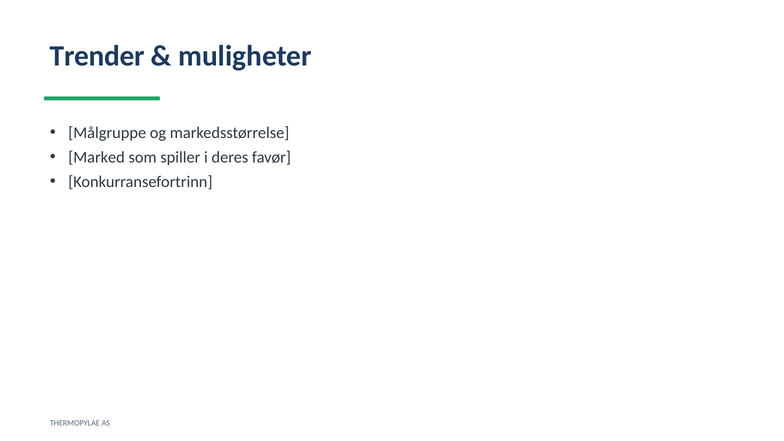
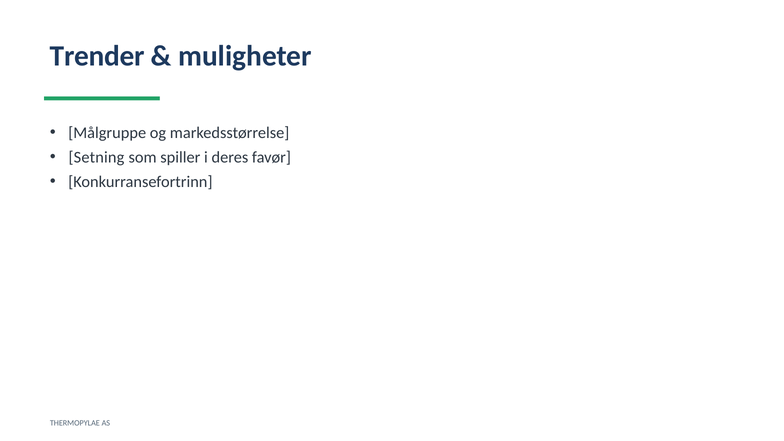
Marked: Marked -> Setning (96, 157)
